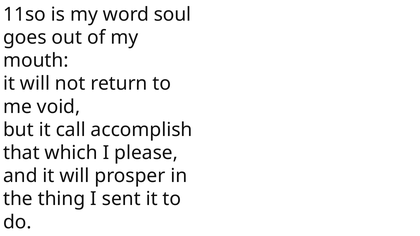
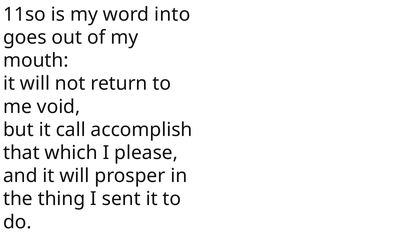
soul: soul -> into (172, 14)
